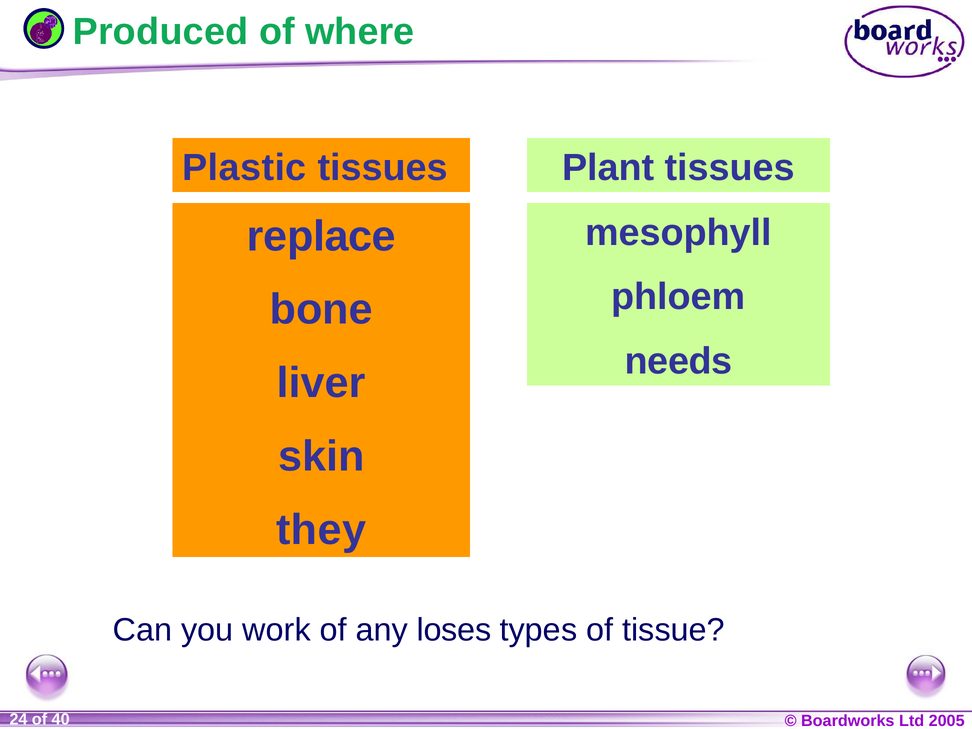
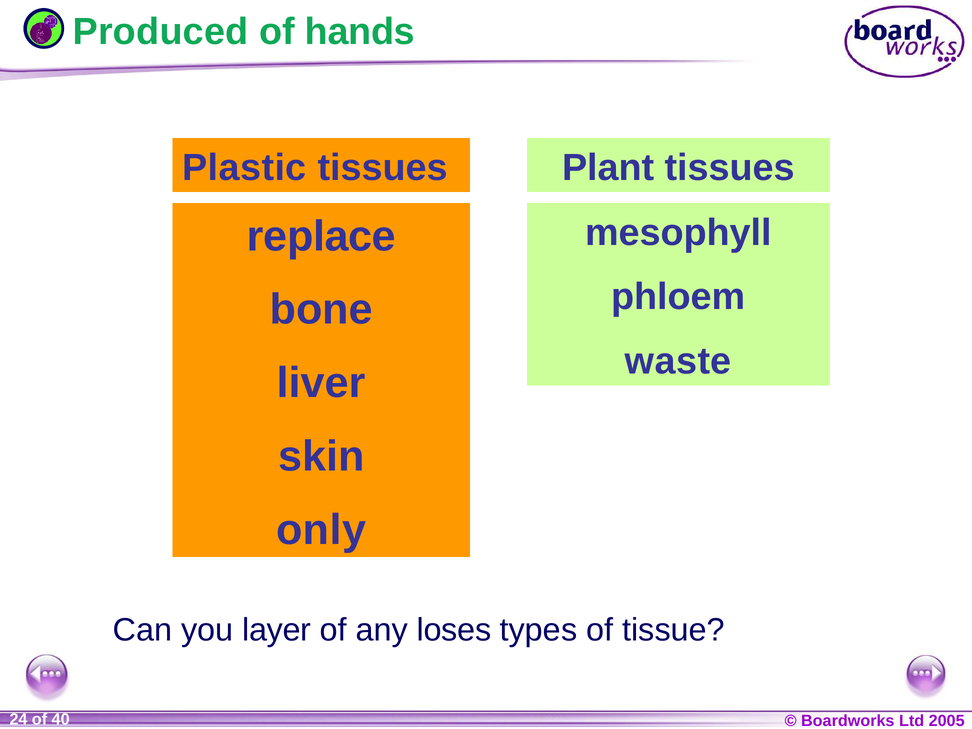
where: where -> hands (360, 32)
needs: needs -> waste (678, 361)
they: they -> only (321, 530)
work: work -> layer (277, 630)
